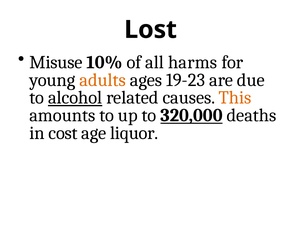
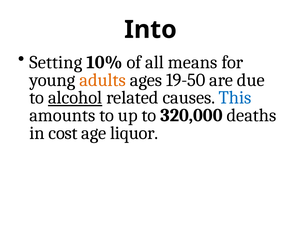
Lost: Lost -> Into (150, 30)
Misuse: Misuse -> Setting (56, 62)
harms: harms -> means (193, 62)
19-23: 19-23 -> 19-50 (186, 80)
This colour: orange -> blue (235, 98)
320,000 underline: present -> none (192, 115)
